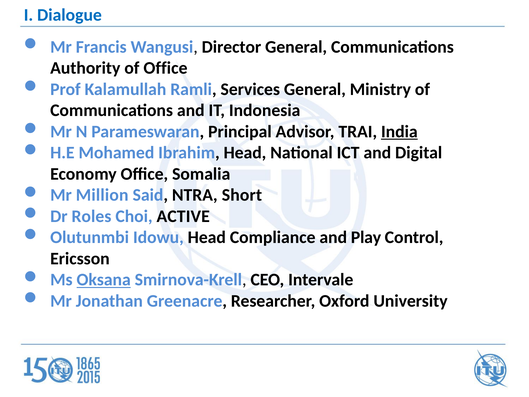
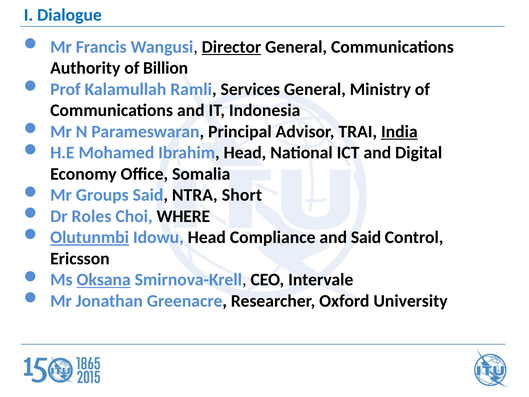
Director underline: none -> present (231, 47)
of Office: Office -> Billion (166, 68)
Million: Million -> Groups (102, 195)
ACTIVE: ACTIVE -> WHERE (183, 216)
Olutunmbi underline: none -> present (90, 237)
and Play: Play -> Said (366, 237)
